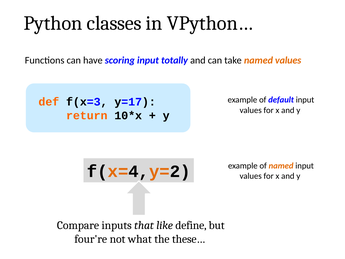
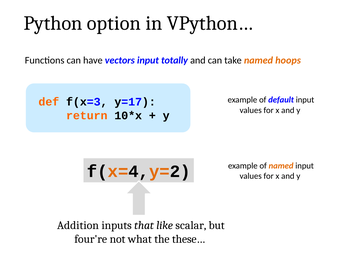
classes: classes -> option (114, 23)
scoring: scoring -> vectors (120, 60)
named values: values -> hoops (288, 60)
Compare: Compare -> Addition (78, 225)
define: define -> scalar (191, 225)
